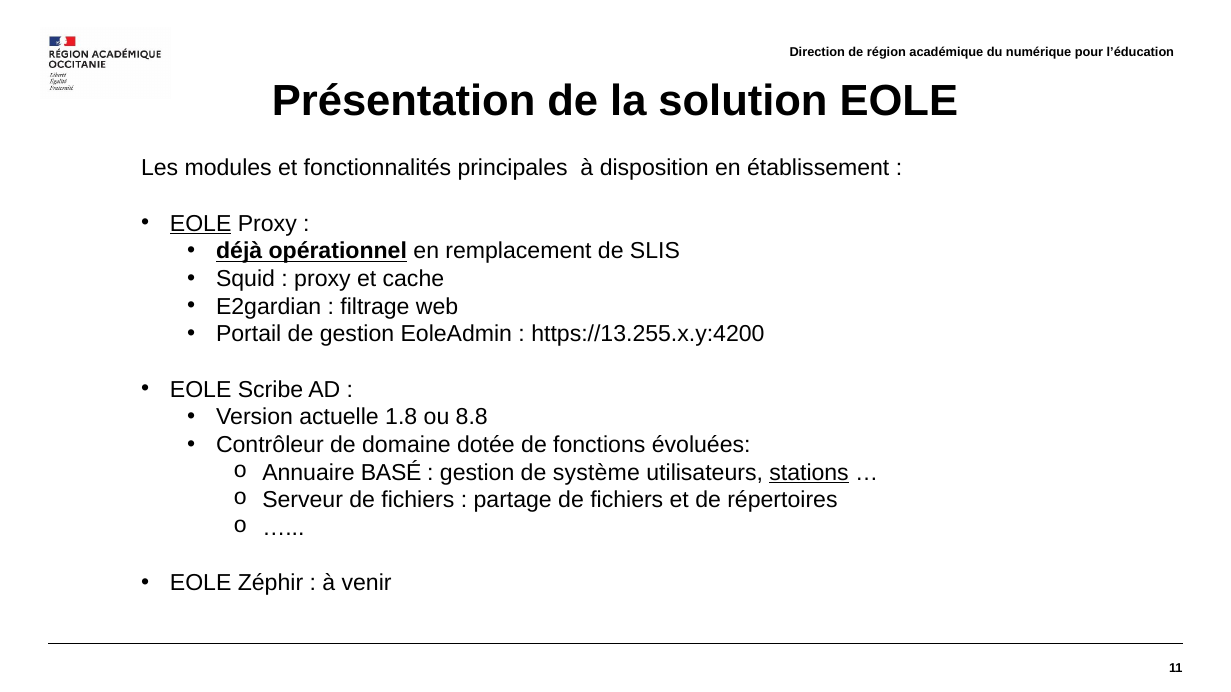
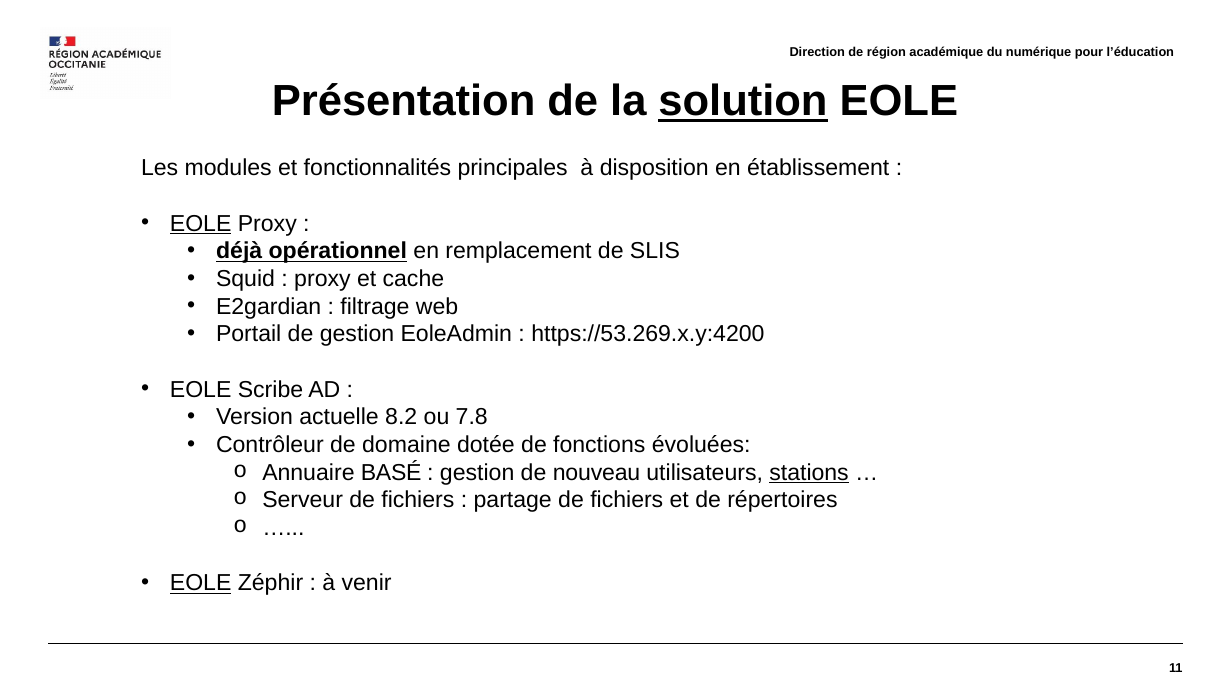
solution underline: none -> present (743, 102)
https://13.255.x.y:4200: https://13.255.x.y:4200 -> https://53.269.x.y:4200 (648, 334)
1.8: 1.8 -> 8.2 (401, 417)
8.8: 8.8 -> 7.8 (472, 417)
système: système -> nouveau (597, 473)
EOLE underline: none -> present (201, 584)
